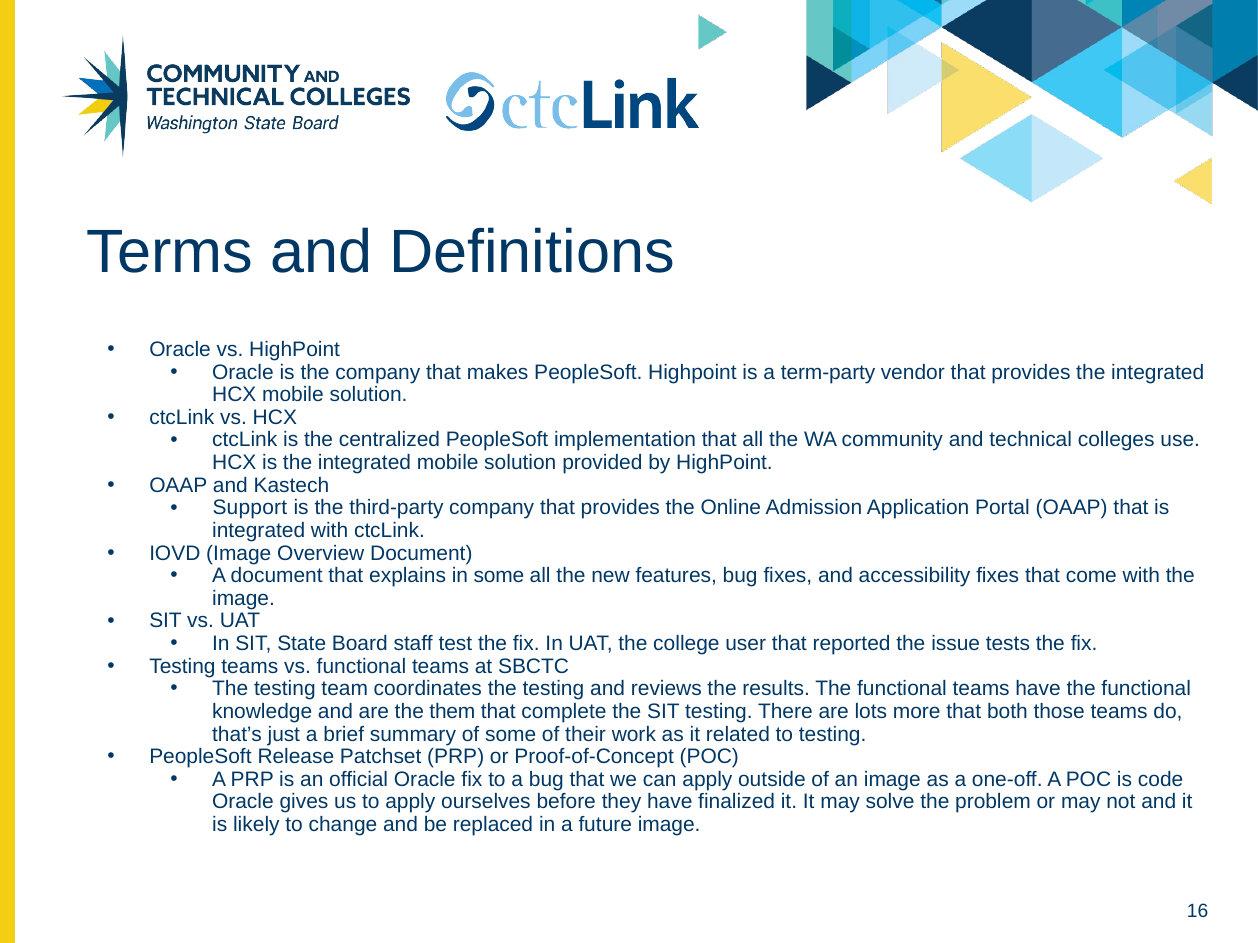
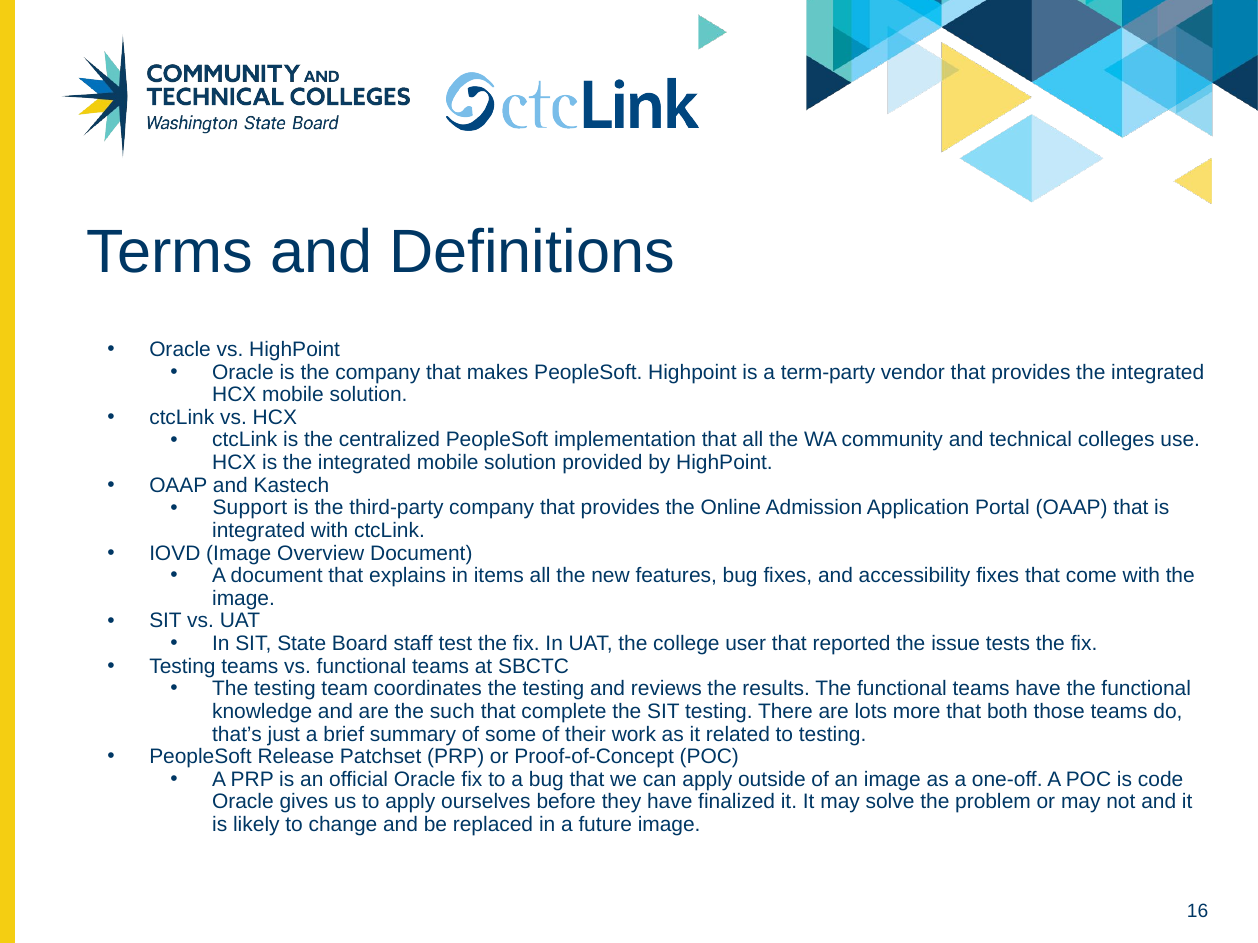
in some: some -> items (499, 576)
them: them -> such (452, 712)
